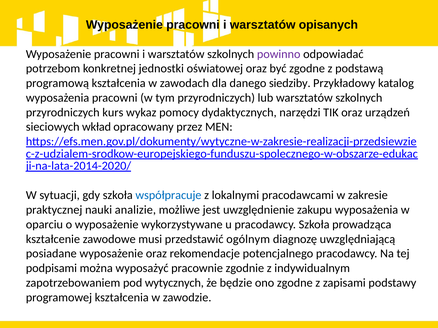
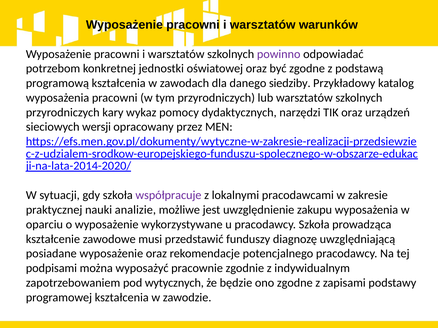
opisanych: opisanych -> warunków (328, 25)
kurs: kurs -> kary (113, 113)
wkład: wkład -> wersji (97, 127)
współpracuje colour: blue -> purple (168, 196)
ogólnym: ogólnym -> funduszy (248, 239)
